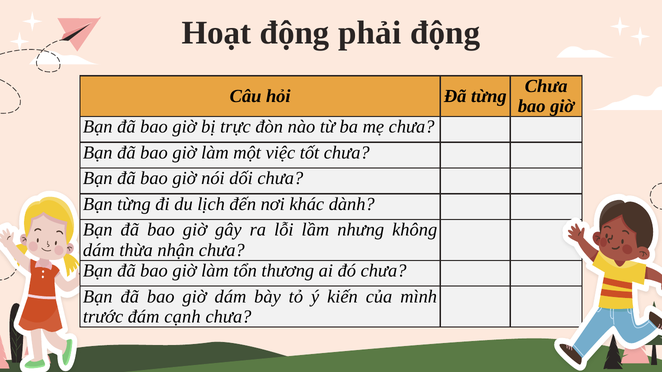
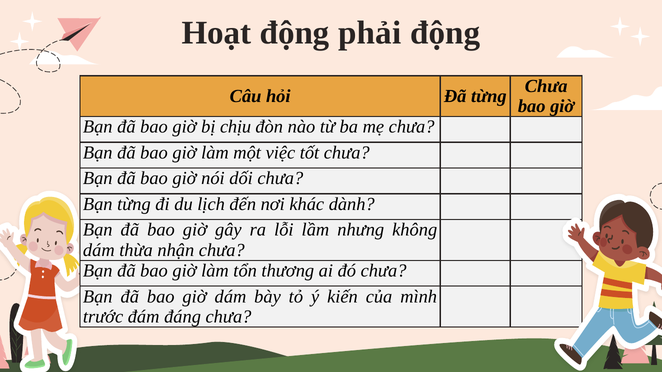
trực: trực -> chịu (236, 127)
cạnh: cạnh -> đáng (183, 317)
